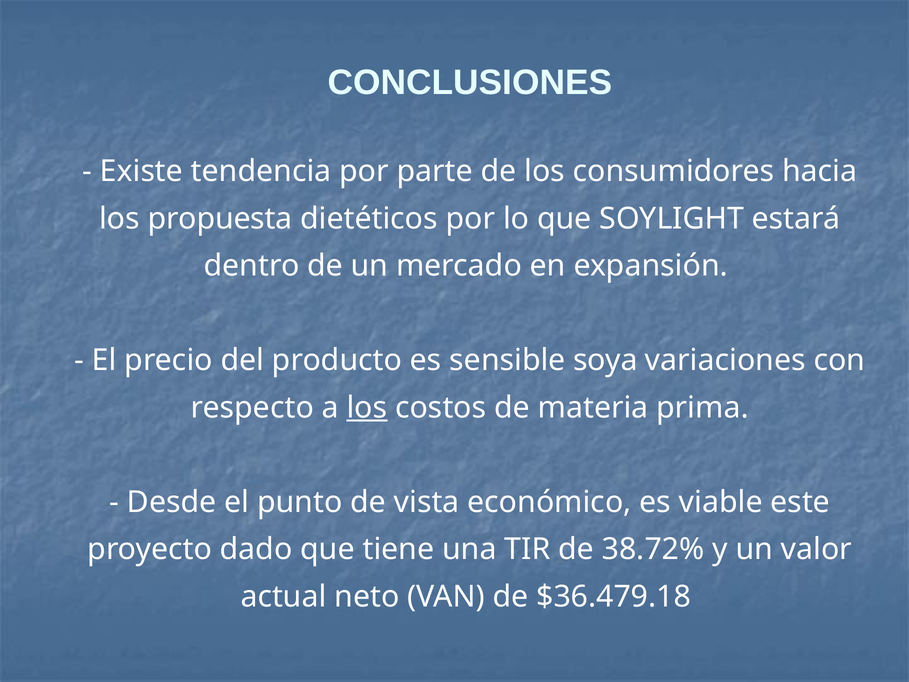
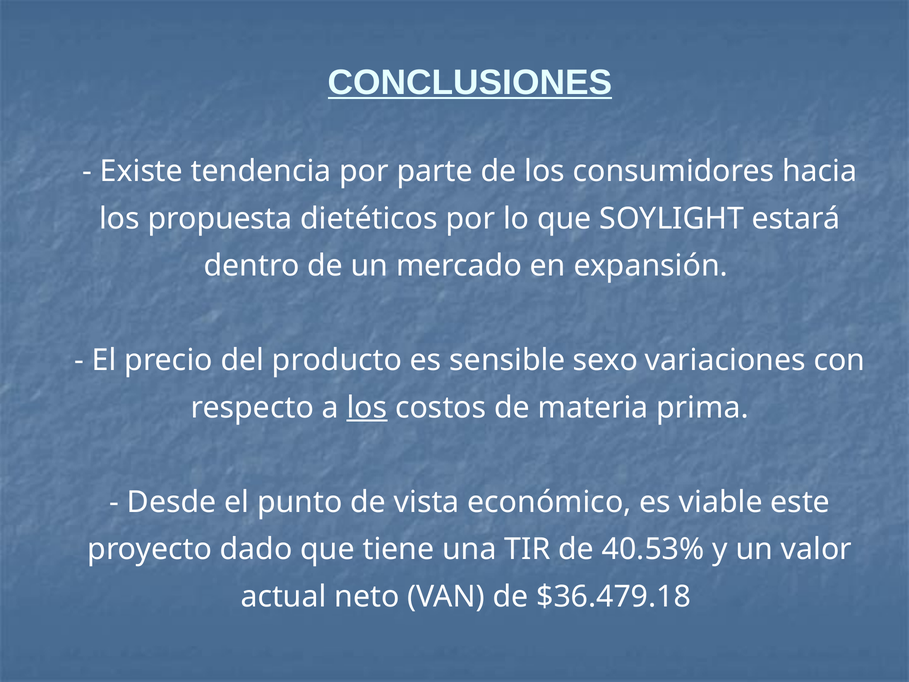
CONCLUSIONES underline: none -> present (470, 83)
soya: soya -> sexo (605, 360)
38.72%: 38.72% -> 40.53% (653, 549)
